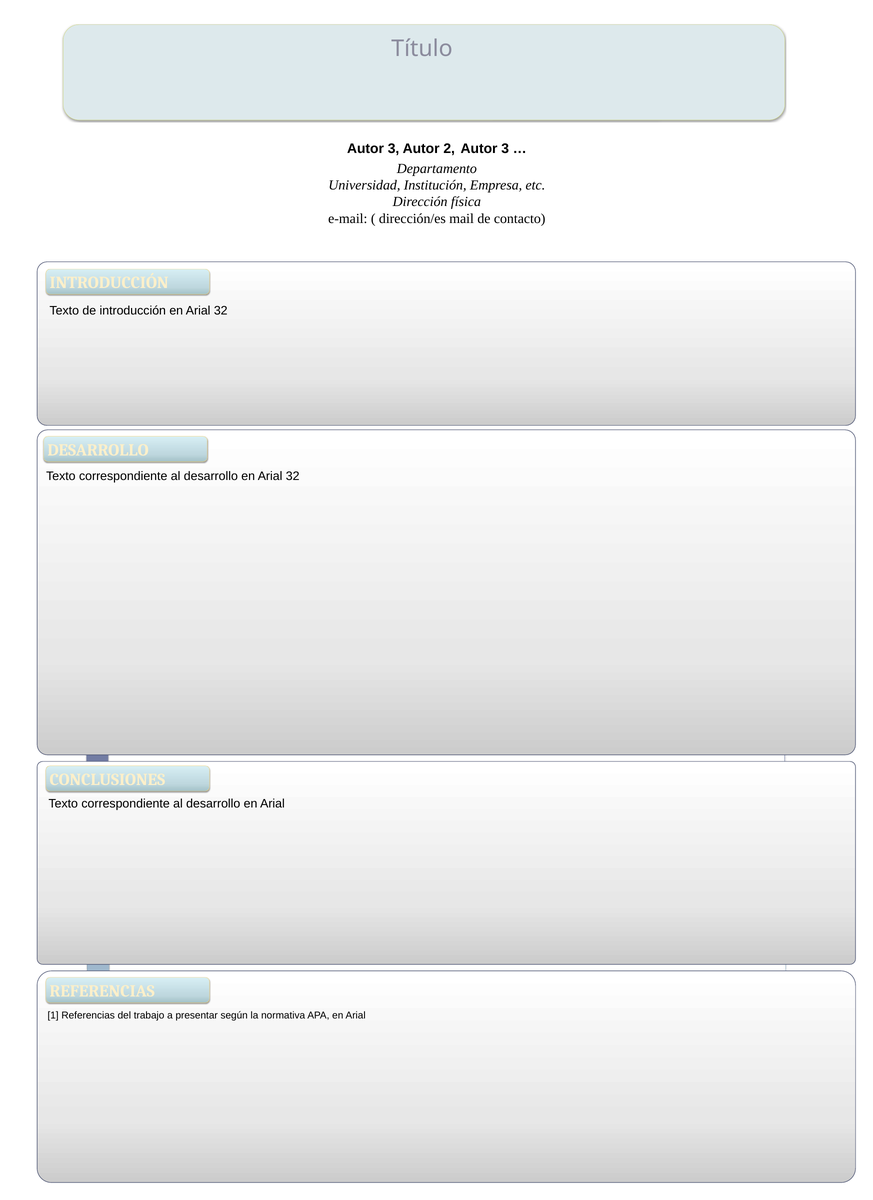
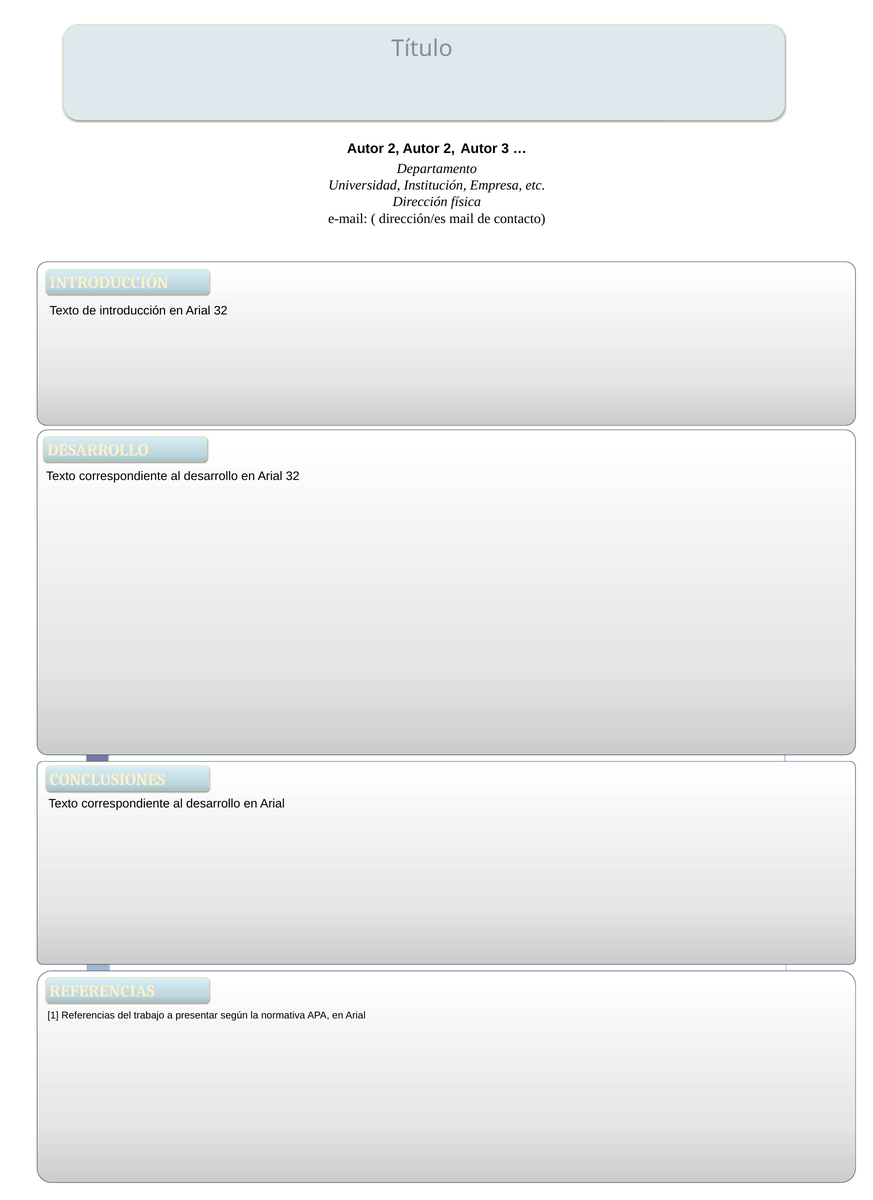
3: 3 -> 2 (394, 149)
